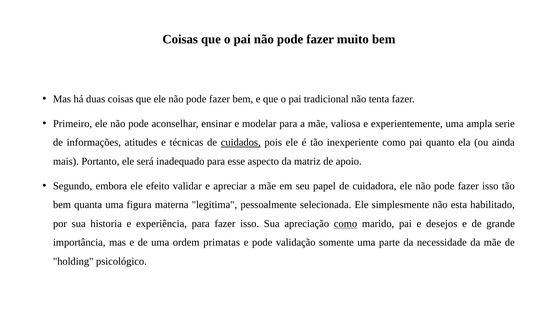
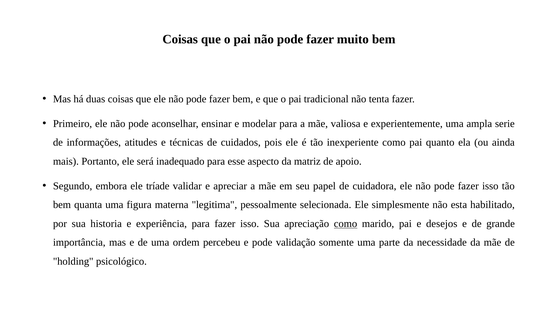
cuidados underline: present -> none (241, 142)
efeito: efeito -> tríade (158, 186)
primatas: primatas -> percebeu (222, 242)
